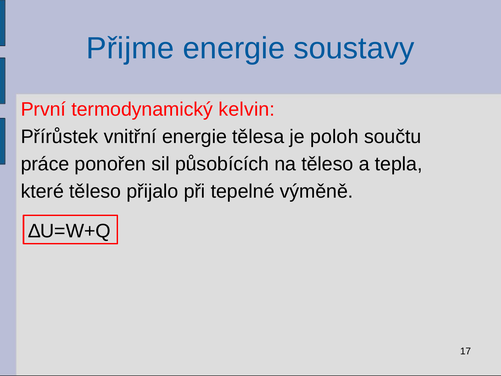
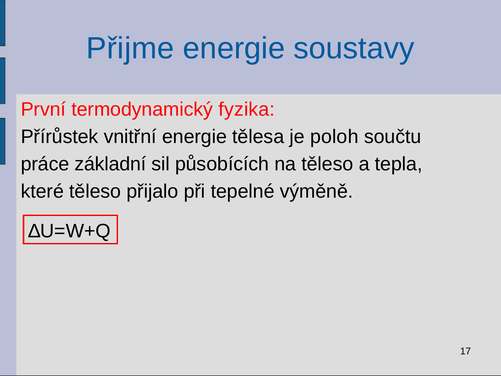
kelvin: kelvin -> fyzika (247, 109)
ponořen: ponořen -> základní (110, 164)
